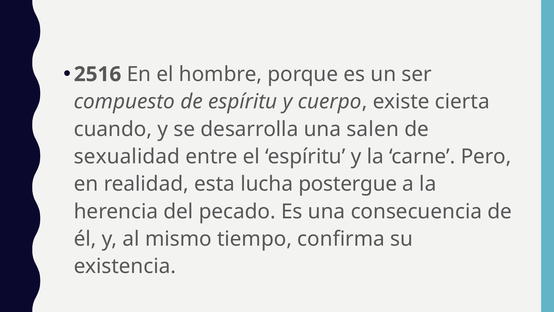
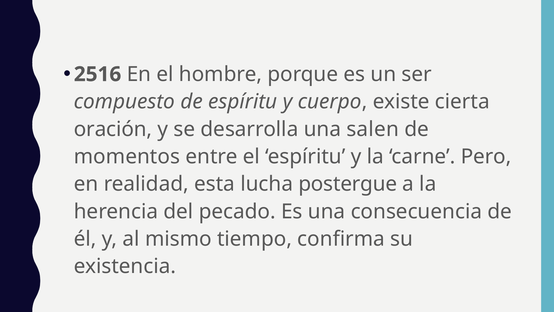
cuando: cuando -> oración (113, 129)
sexualidad: sexualidad -> momentos (127, 156)
